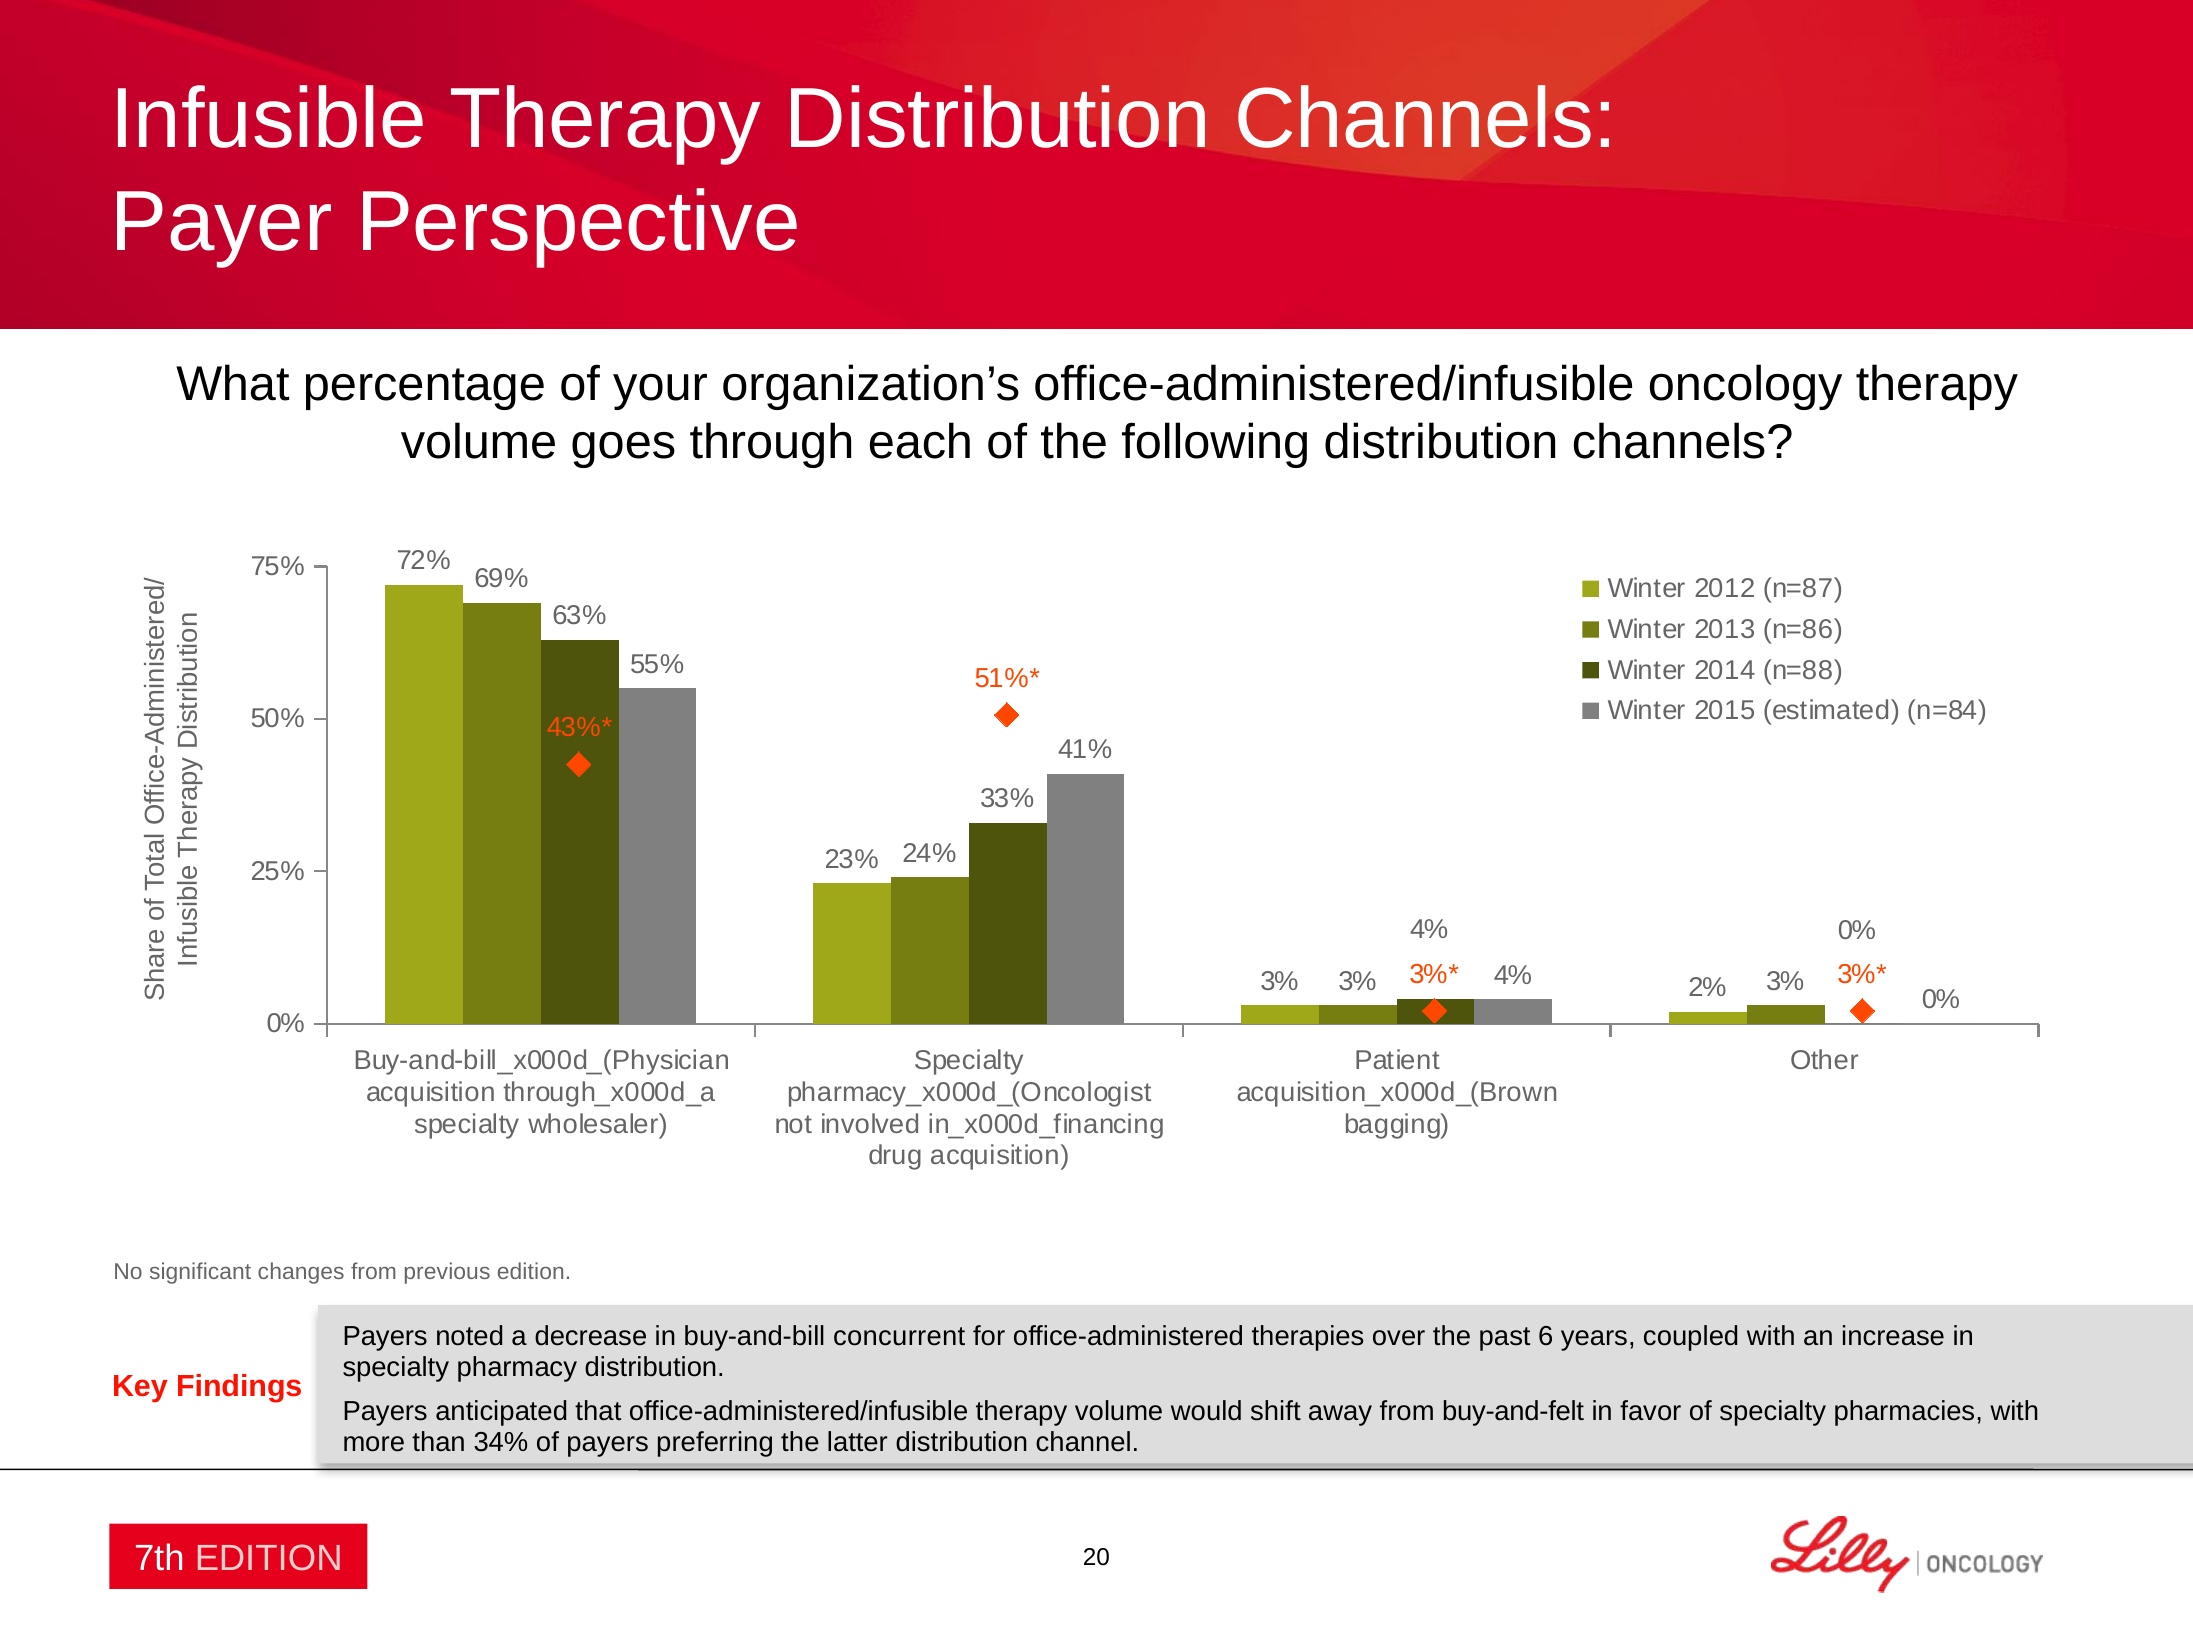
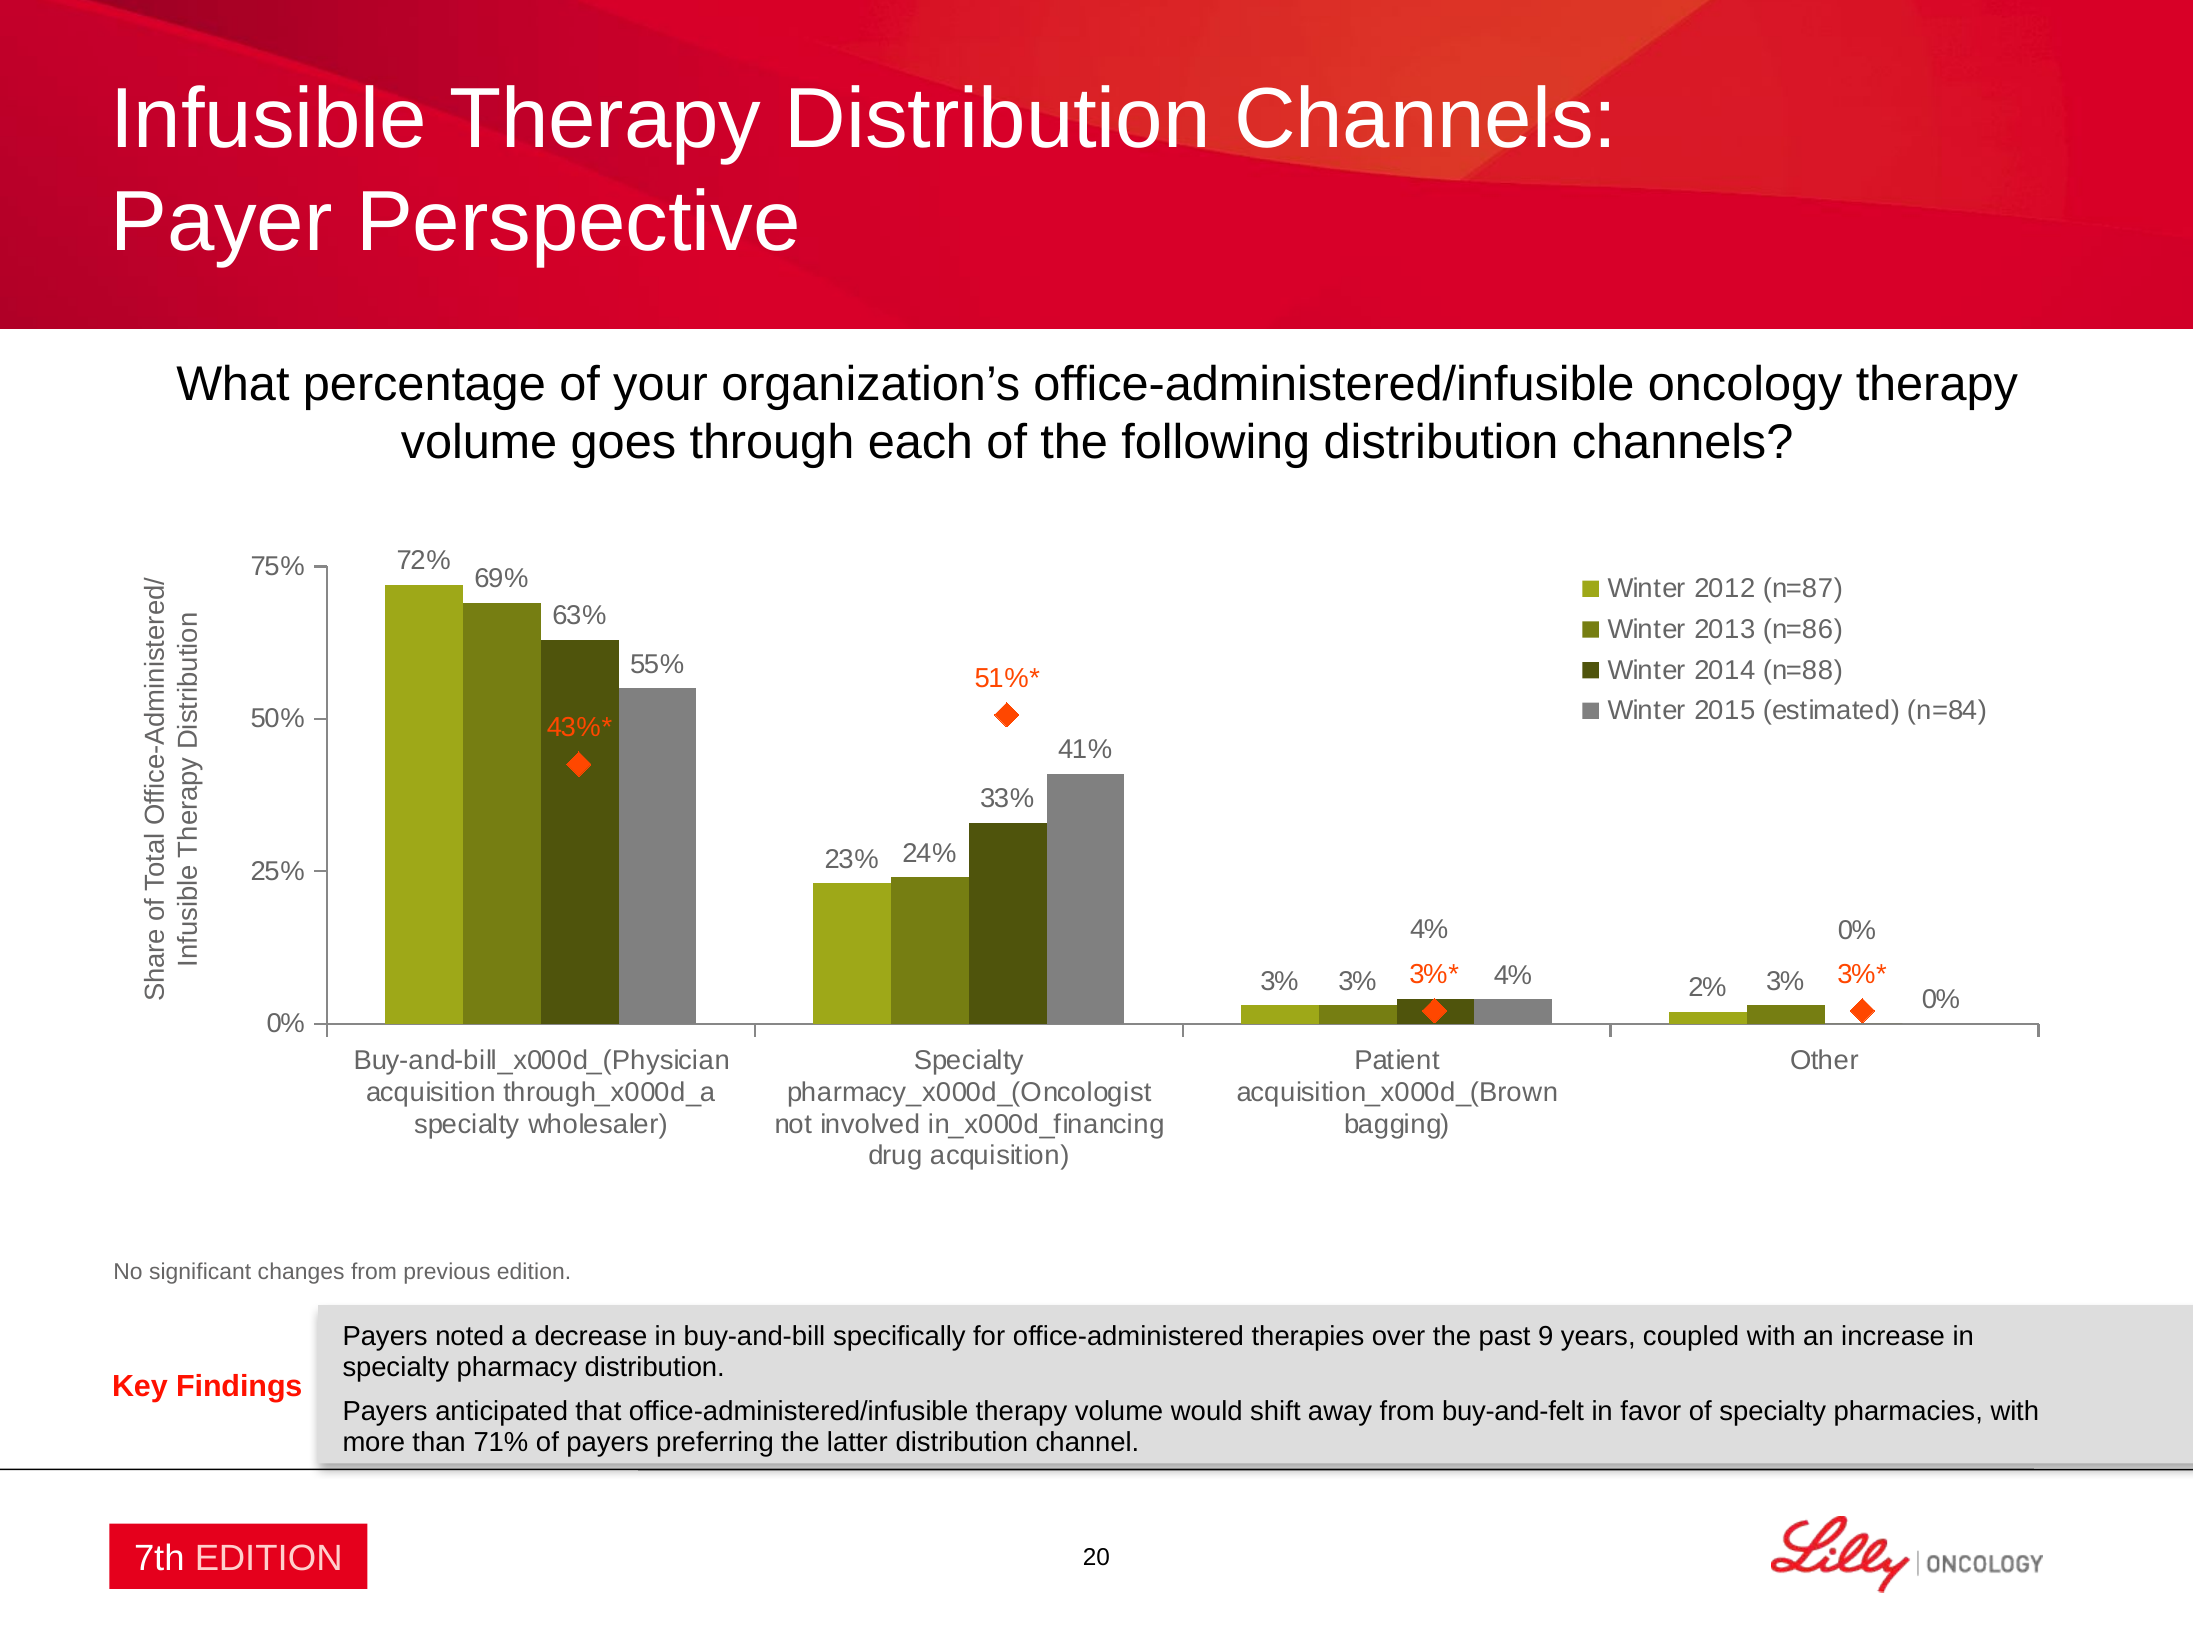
concurrent: concurrent -> specifically (899, 1336)
6: 6 -> 9 (1546, 1336)
34%: 34% -> 71% (501, 1442)
